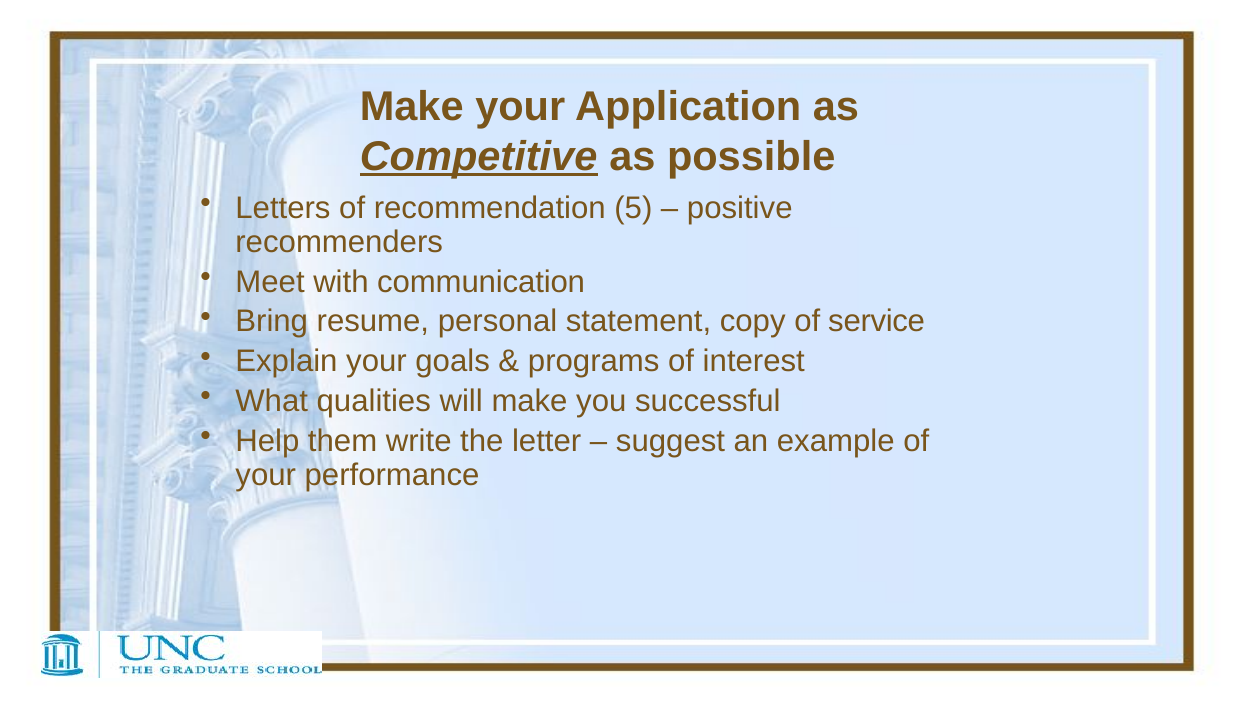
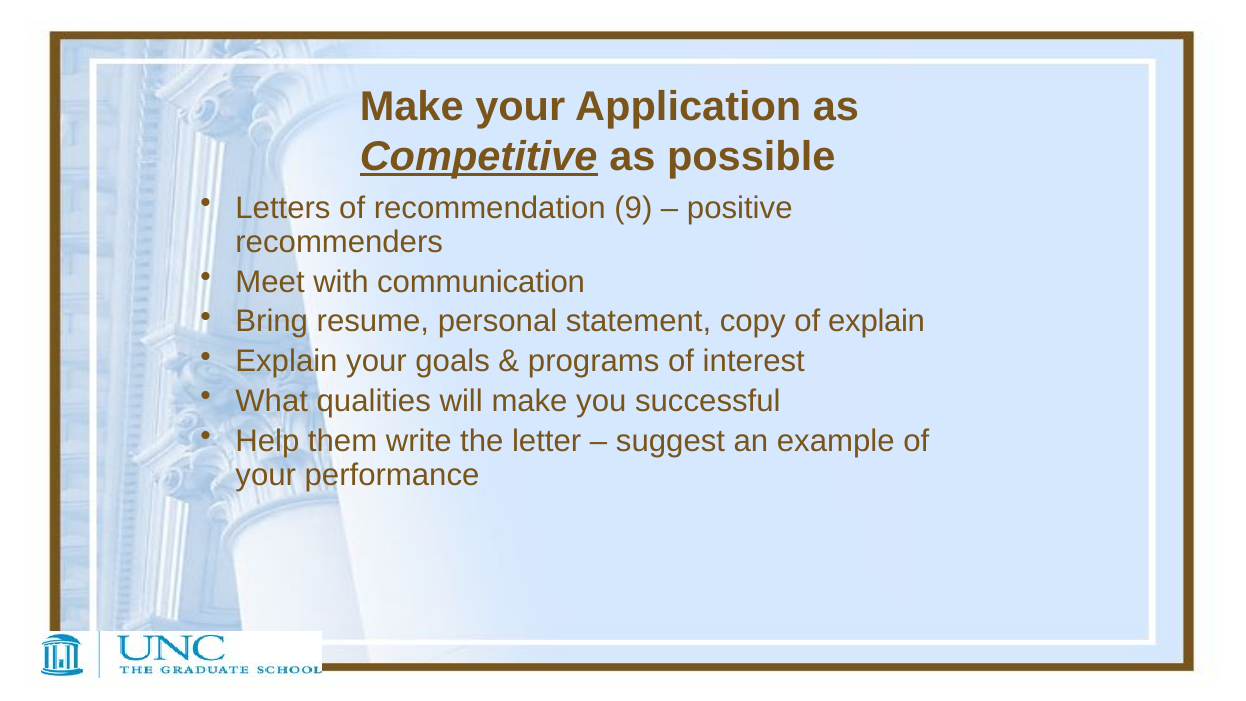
5: 5 -> 9 (633, 208)
of service: service -> explain (877, 322)
